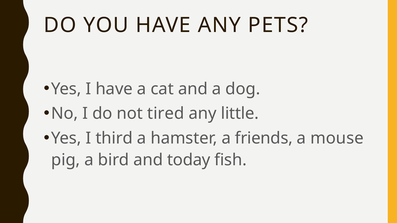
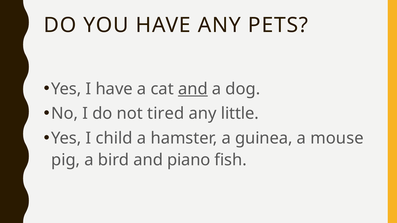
and underline: none -> present (193, 89)
third: third -> child (114, 138)
friends: friends -> guinea (264, 138)
today: today -> piano (189, 160)
